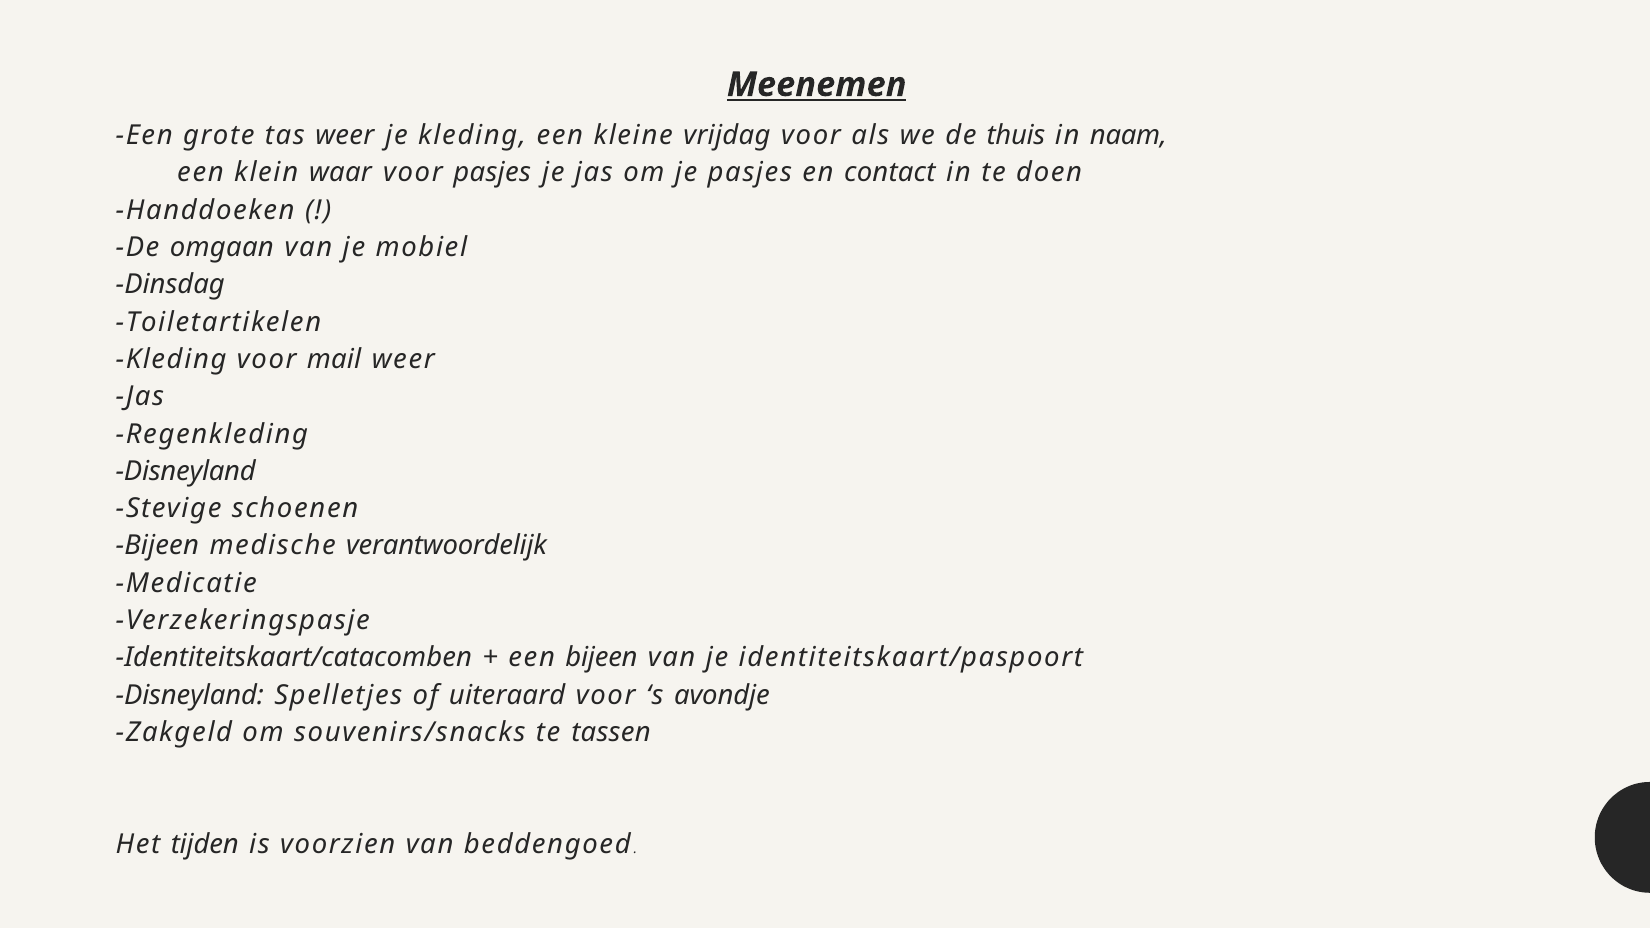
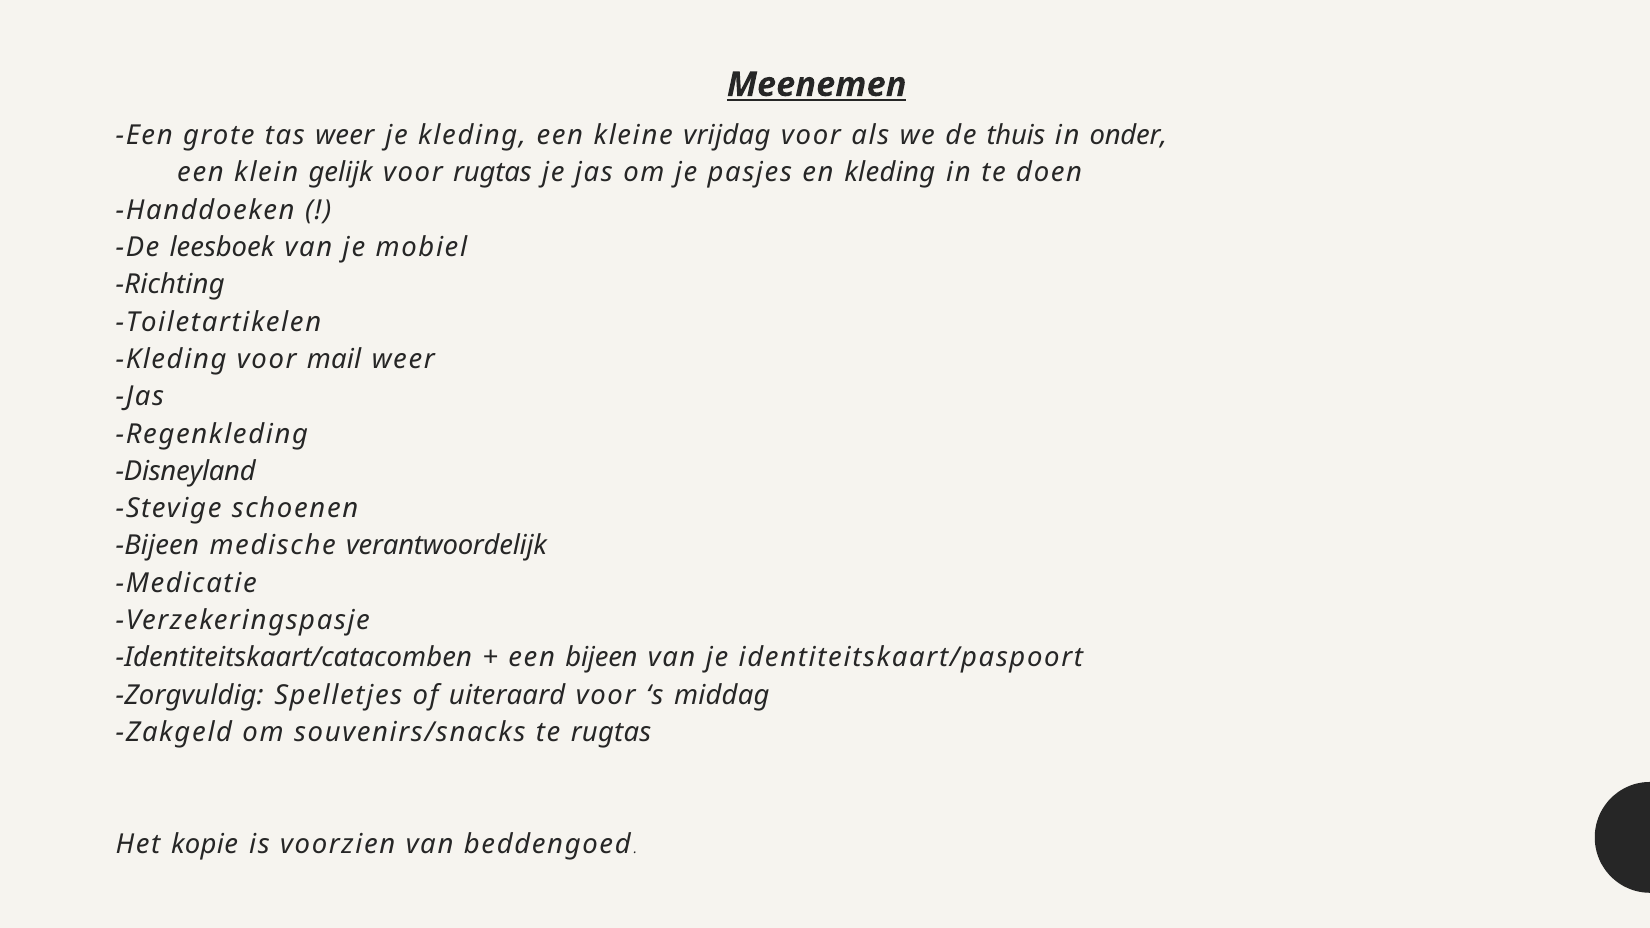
naam: naam -> onder (1128, 135)
waar: waar -> gelijk (341, 173)
voor pasjes: pasjes -> rugtas (492, 173)
en contact: contact -> kleding (890, 173)
omgaan: omgaan -> leesboek (222, 247)
Dinsdag: Dinsdag -> Richting (170, 285)
Disneyland: Disneyland -> Zorgvuldig (190, 695)
avondje: avondje -> middag (722, 695)
te tassen: tassen -> rugtas (611, 733)
tijden: tijden -> kopie (205, 845)
